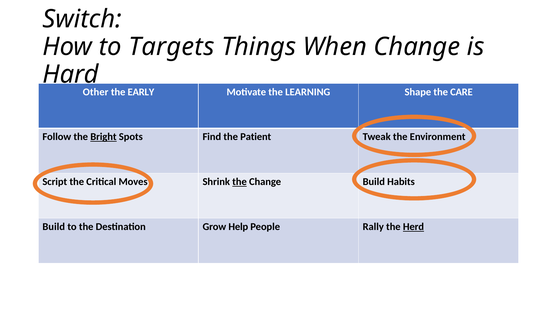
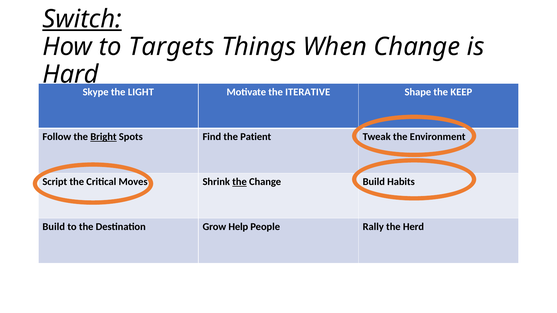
Switch underline: none -> present (82, 19)
Other: Other -> Skype (96, 92)
EARLY: EARLY -> LIGHT (141, 92)
LEARNING: LEARNING -> ITERATIVE (308, 92)
CARE: CARE -> KEEP (461, 92)
Herd underline: present -> none (413, 227)
